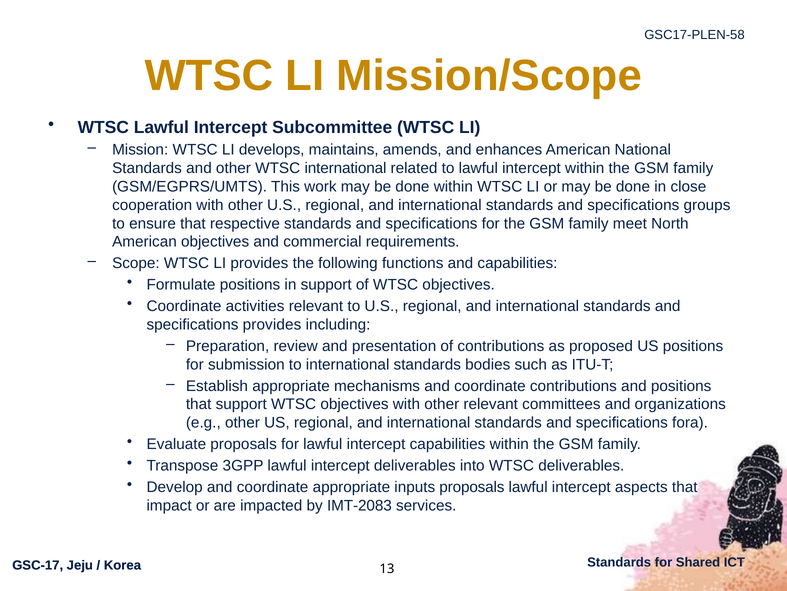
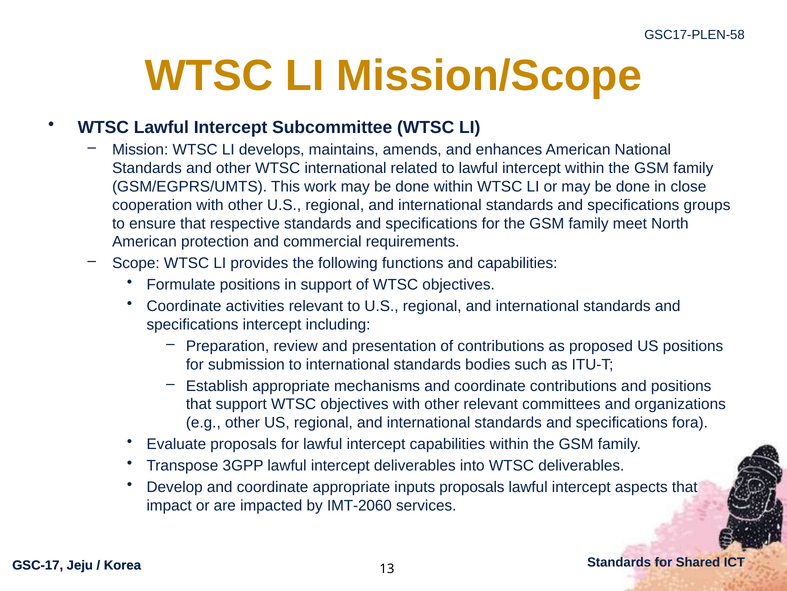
American objectives: objectives -> protection (215, 242)
specifications provides: provides -> intercept (272, 324)
IMT-2083: IMT-2083 -> IMT-2060 (359, 505)
